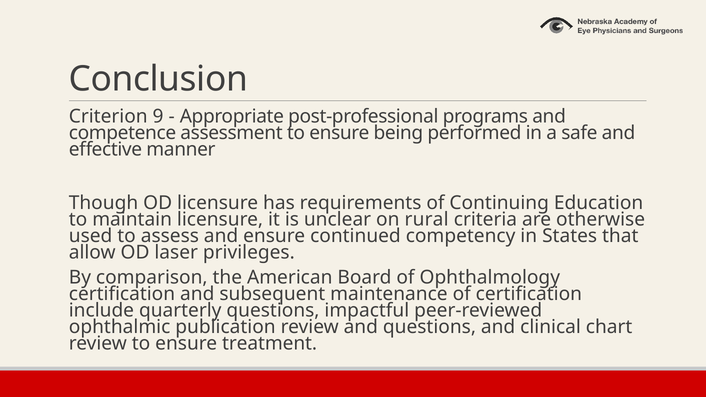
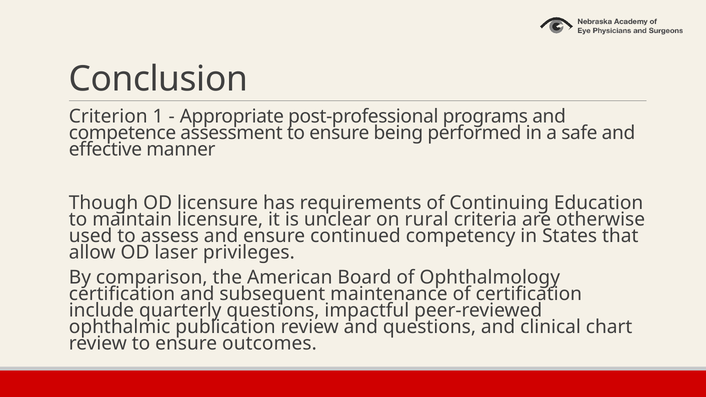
9: 9 -> 1 (158, 116)
treatment: treatment -> outcomes (269, 343)
